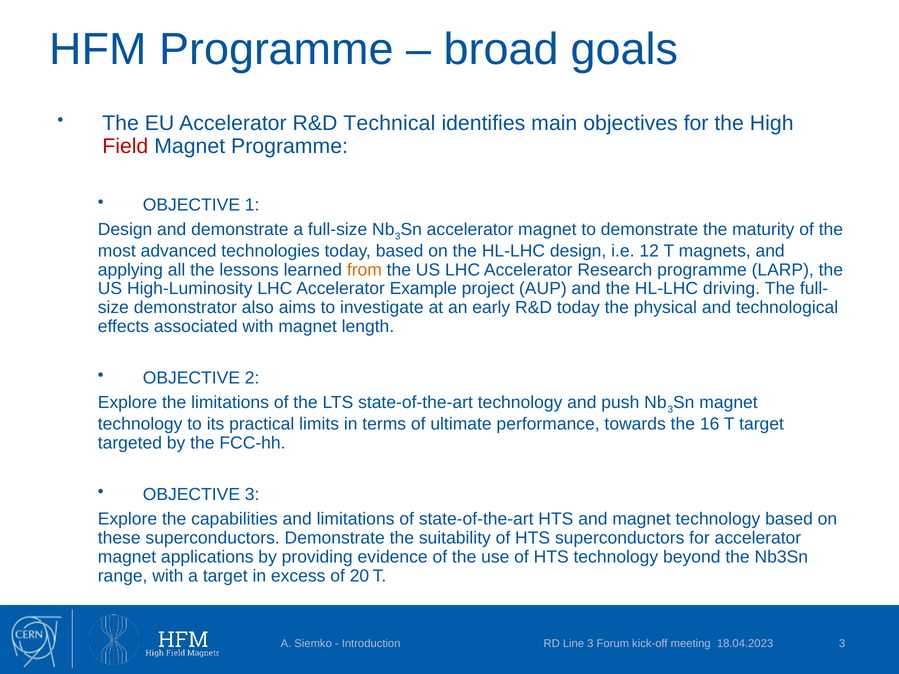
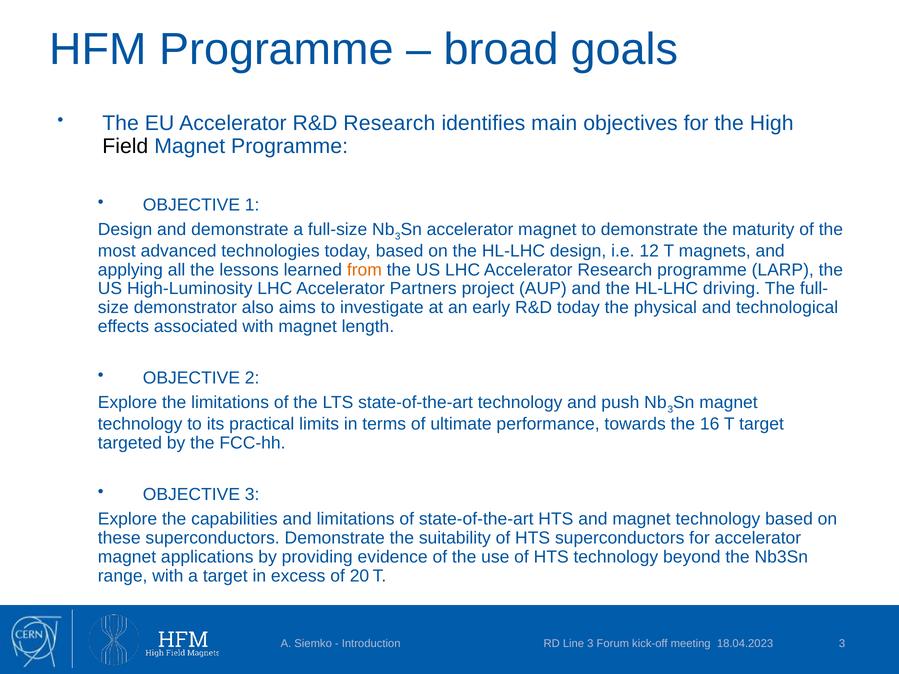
R&D Technical: Technical -> Research (389, 124)
Field colour: red -> black (125, 146)
Example: Example -> Partners (423, 289)
